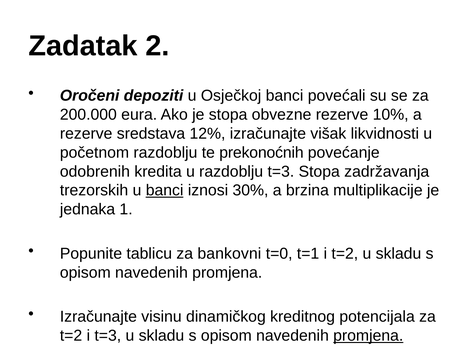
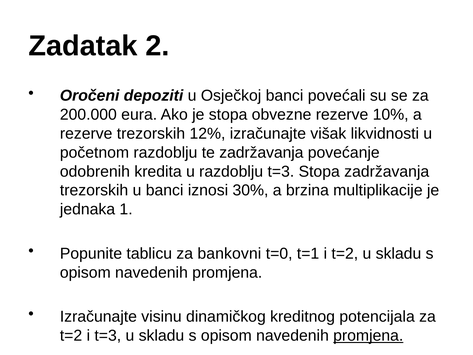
rezerve sredstava: sredstava -> trezorskih (151, 134)
te prekonoćnih: prekonoćnih -> zadržavanja (261, 152)
banci underline: present -> none (165, 190)
